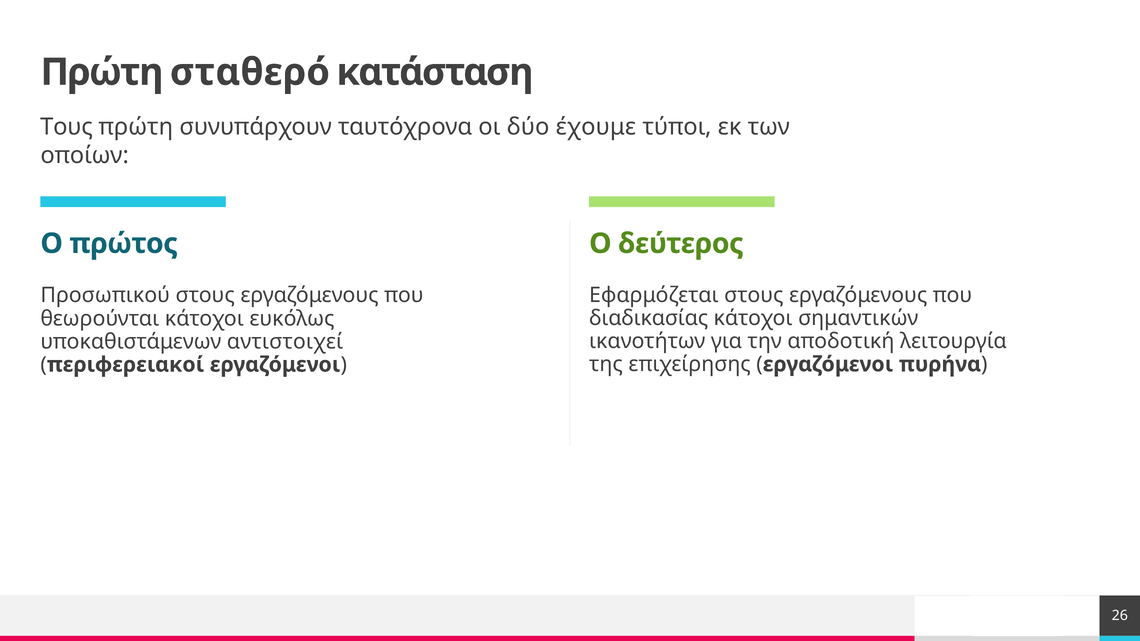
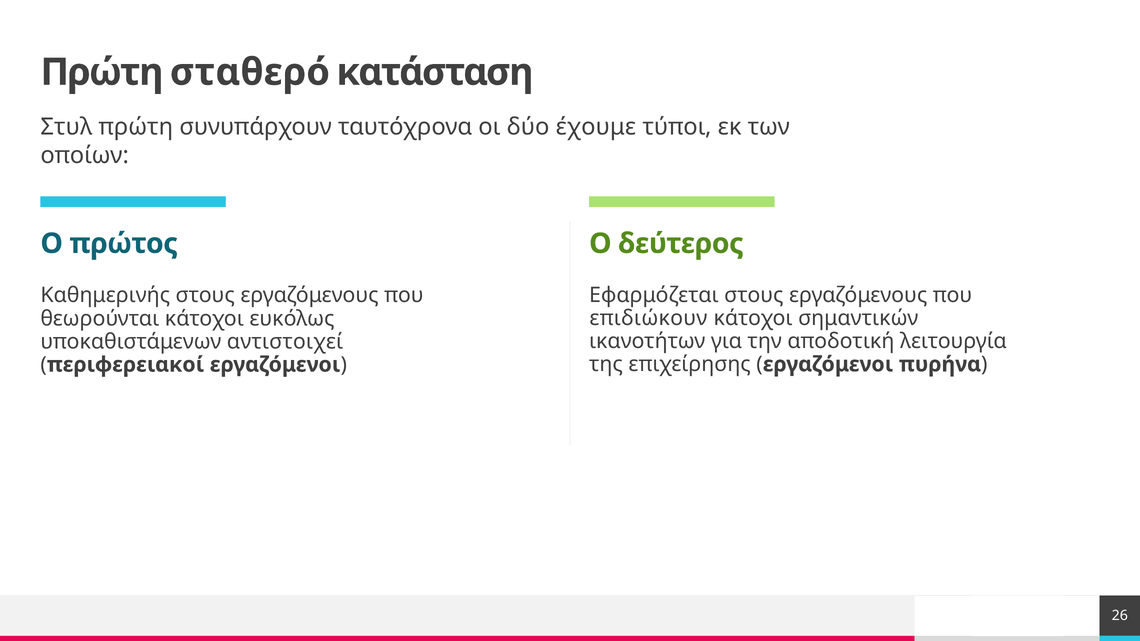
Τους: Τους -> Στυλ (66, 127)
Προσωπικού: Προσωπικού -> Καθημερινής (105, 296)
διαδικασίας: διαδικασίας -> επιδιώκουν (648, 318)
